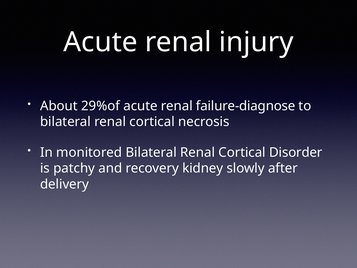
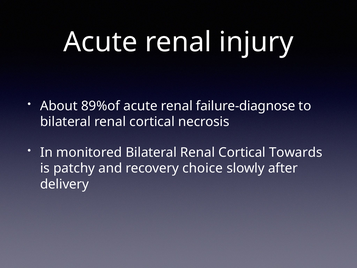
29%of: 29%of -> 89%of (101, 106)
Disorder: Disorder -> Towards (296, 152)
kidney: kidney -> choice (203, 168)
